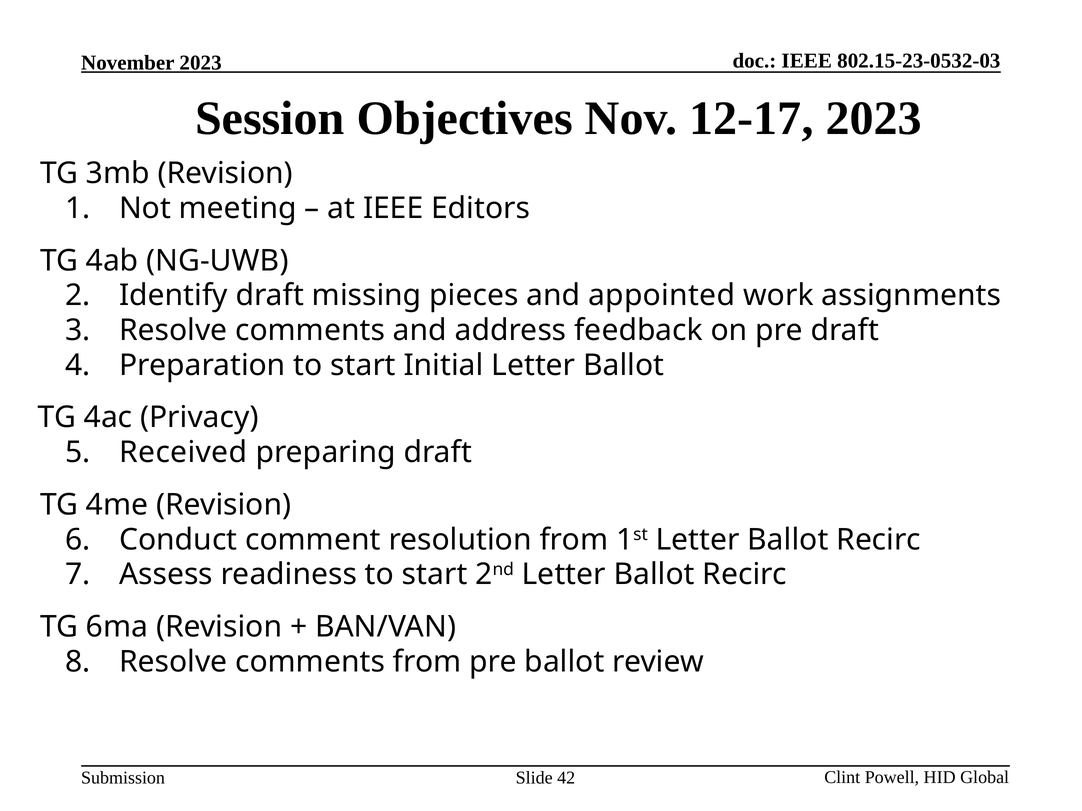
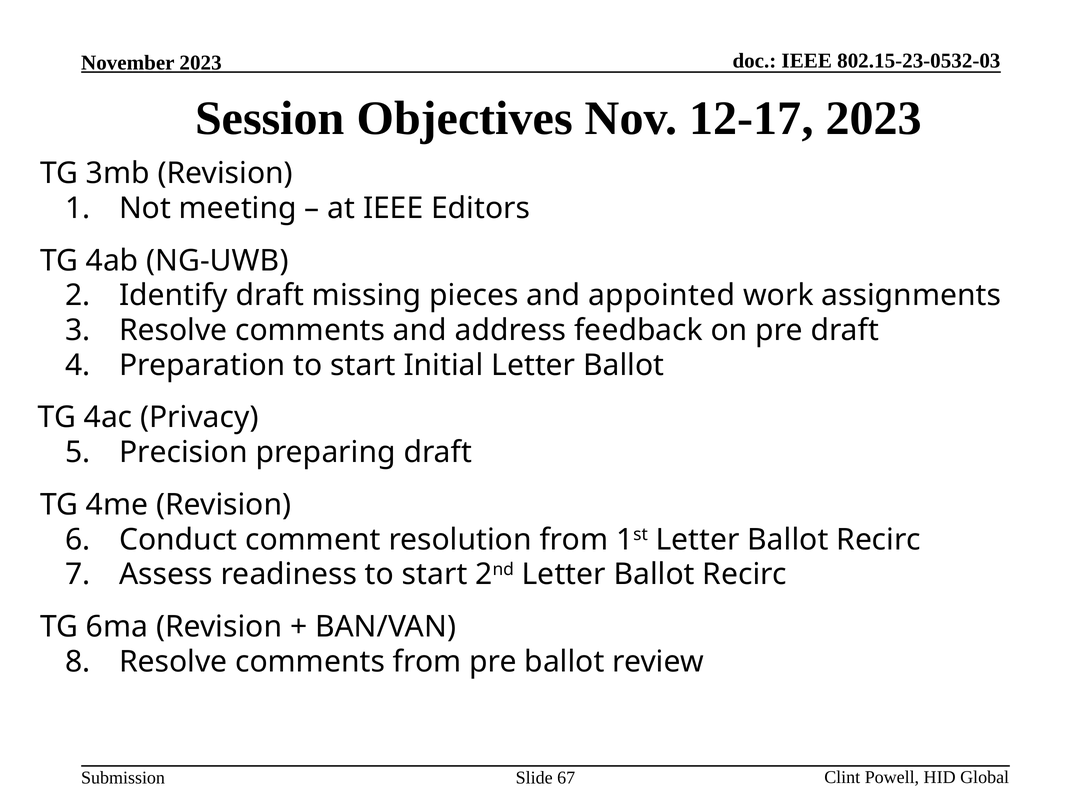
Received: Received -> Precision (183, 453)
42: 42 -> 67 (566, 778)
